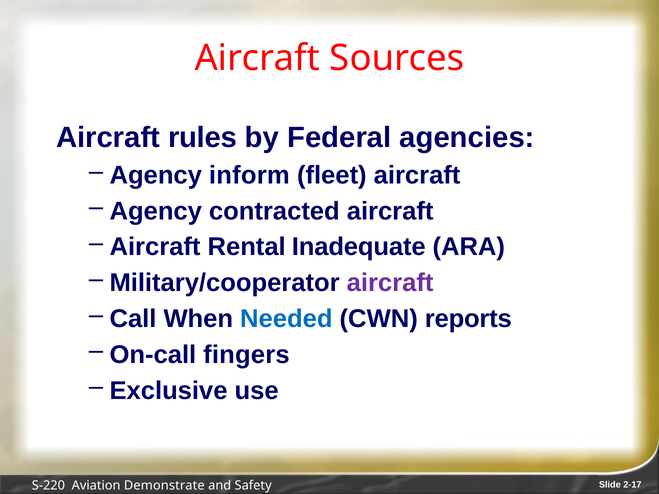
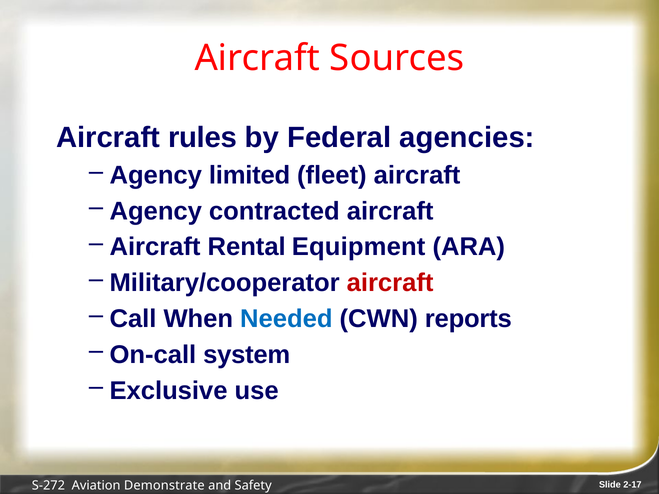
inform: inform -> limited (250, 175)
Inadequate: Inadequate -> Equipment (359, 247)
aircraft colour: purple -> red (390, 283)
fingers: fingers -> system (247, 355)
S-220: S-220 -> S-272 (48, 486)
